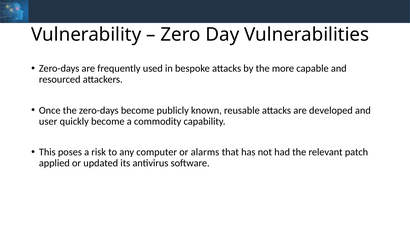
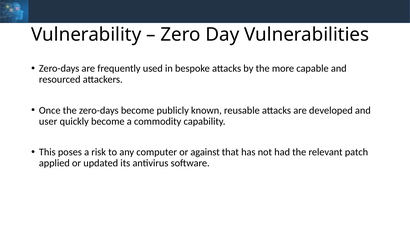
alarms: alarms -> against (205, 152)
